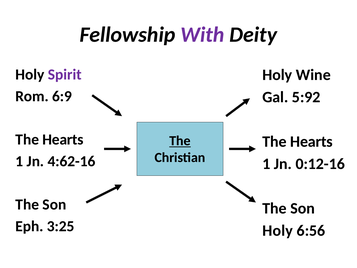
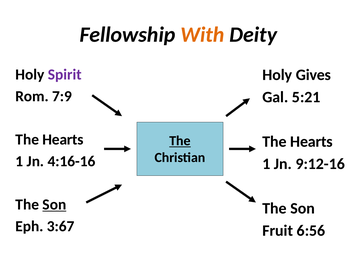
With colour: purple -> orange (202, 35)
Wine: Wine -> Gives (313, 75)
6:9: 6:9 -> 7:9 (62, 96)
5:92: 5:92 -> 5:21 (306, 97)
4:62-16: 4:62-16 -> 4:16-16 (71, 161)
0:12-16: 0:12-16 -> 9:12-16 (320, 164)
Son underline: none -> present (54, 204)
3:25: 3:25 -> 3:67 (61, 226)
Holy: Holy -> Fruit (278, 230)
